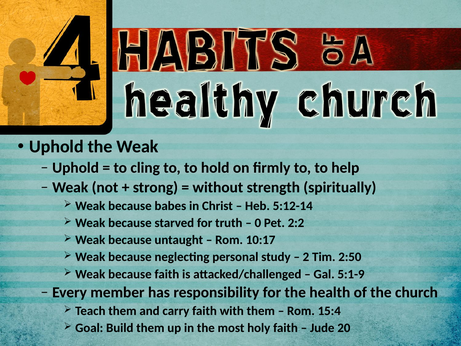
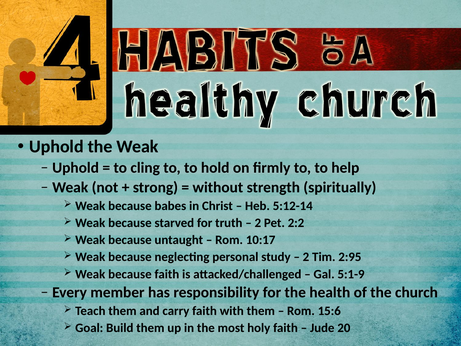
0: 0 -> 2 (258, 223)
2:50: 2:50 -> 2:95 (350, 257)
15:4: 15:4 -> 15:6 (329, 311)
